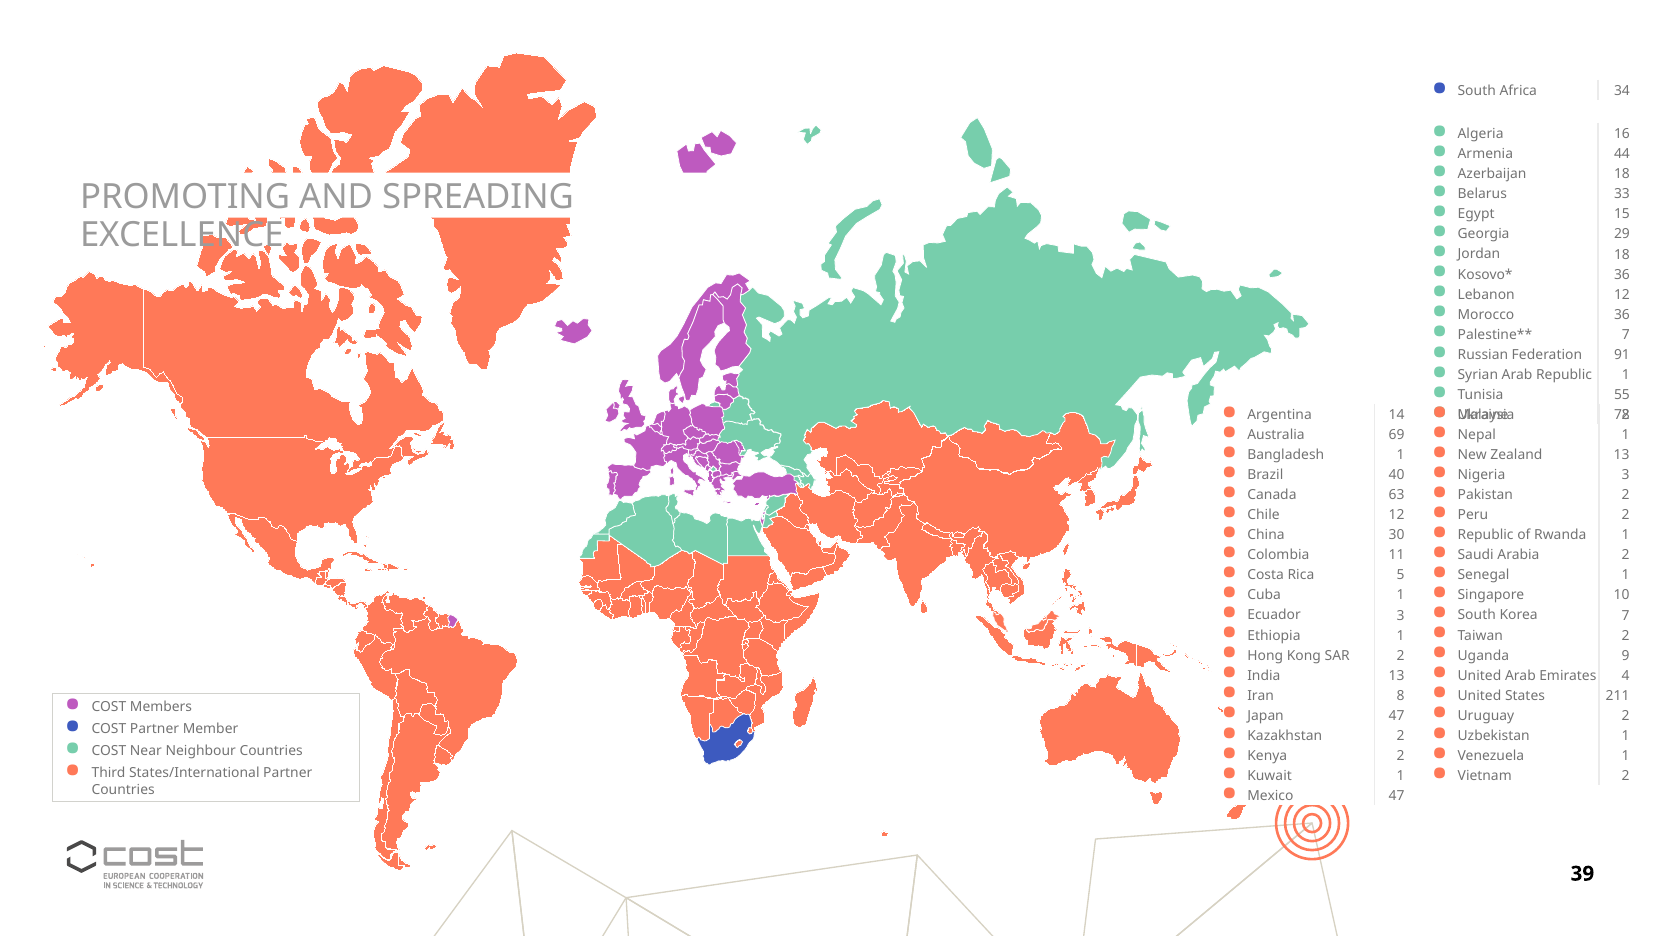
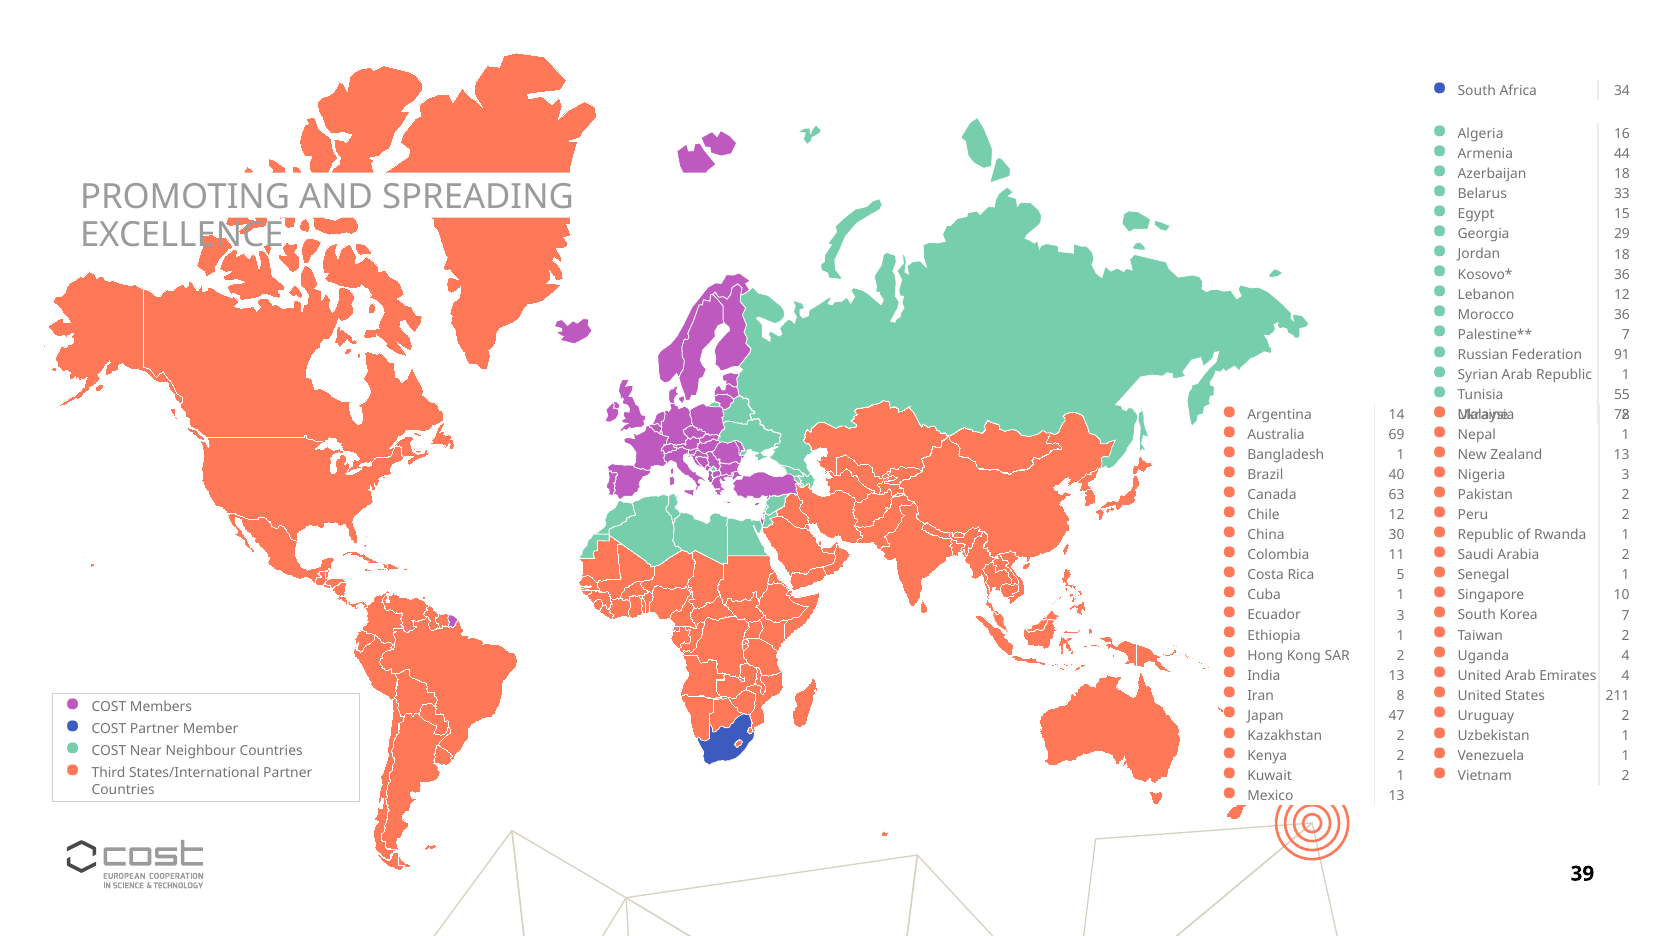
Uganda 9: 9 -> 4 (1626, 656)
Mexico 47: 47 -> 13 (1397, 796)
